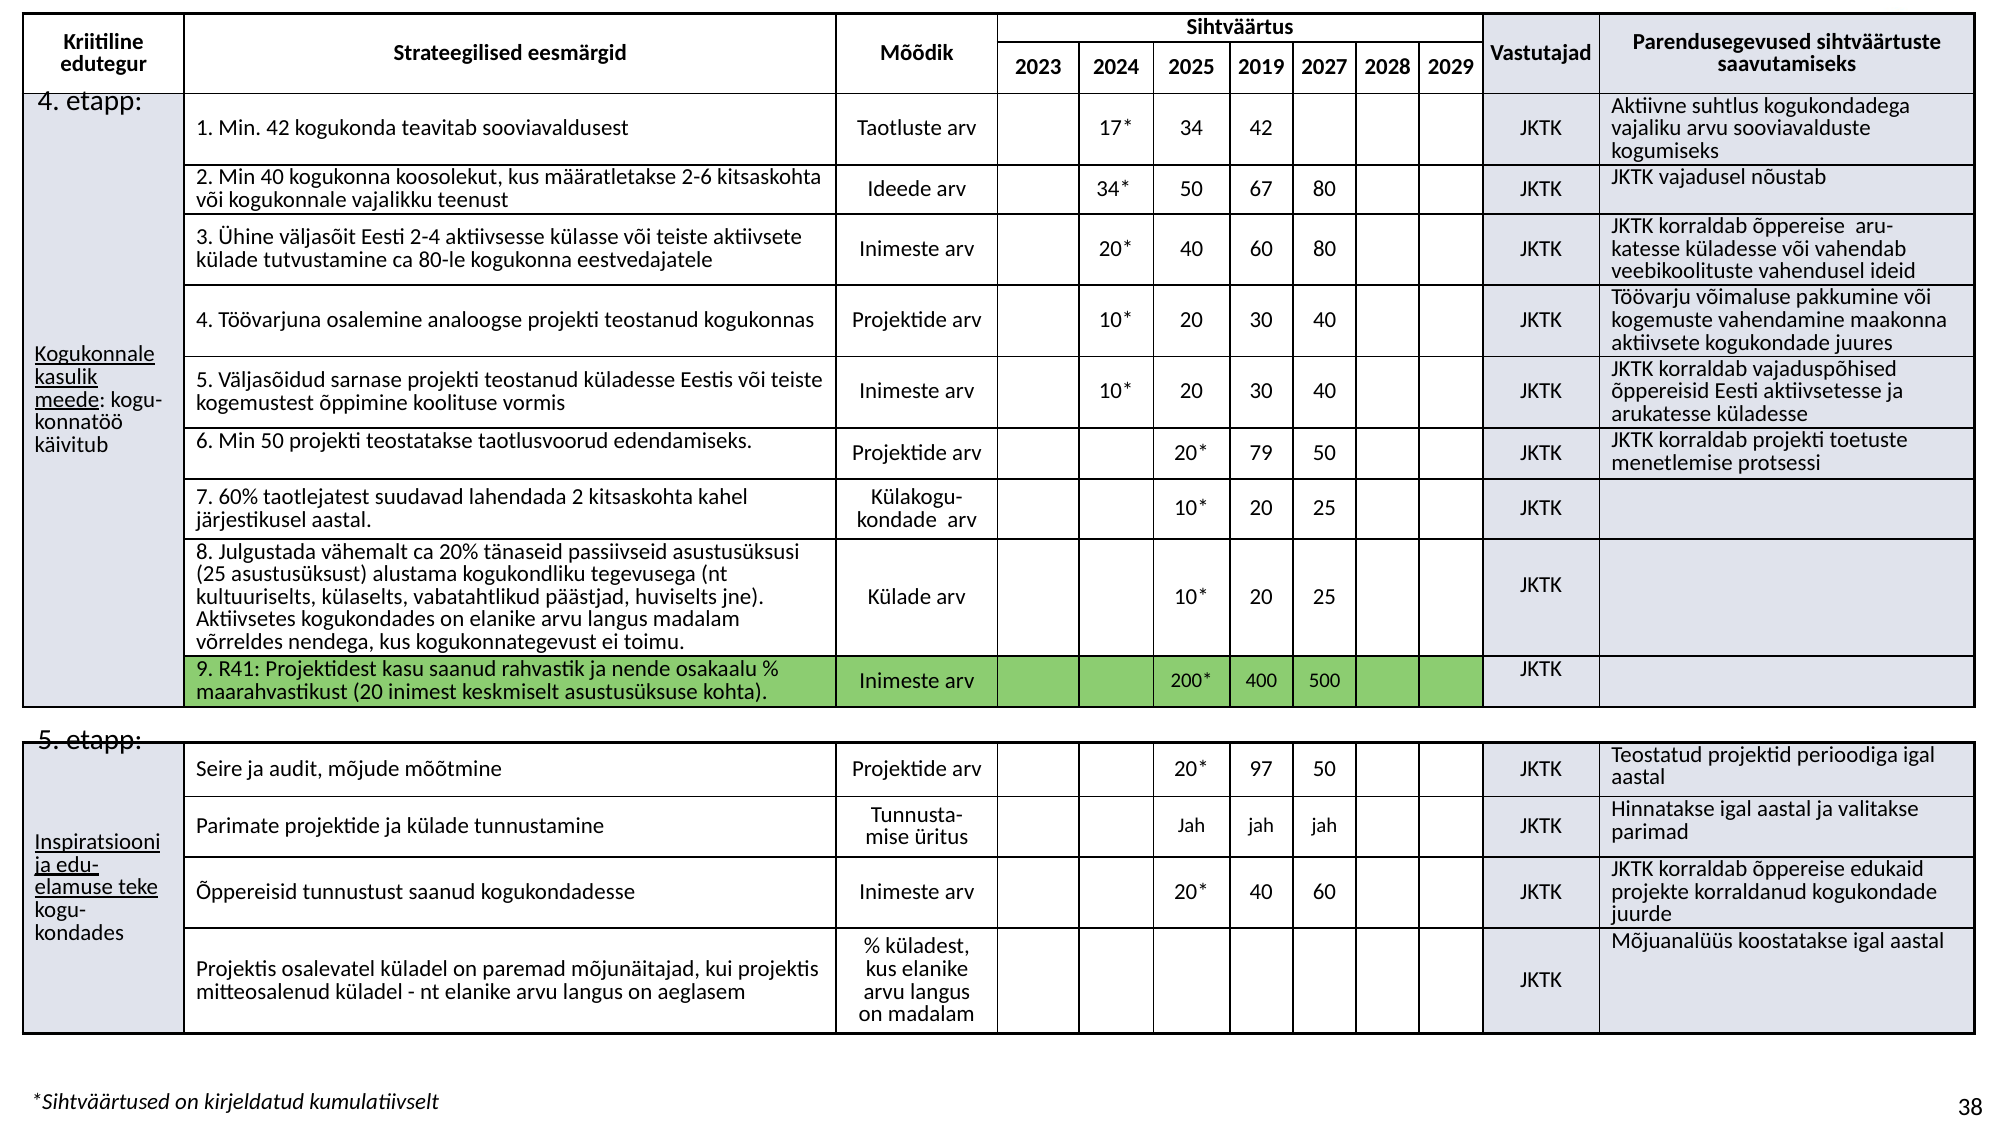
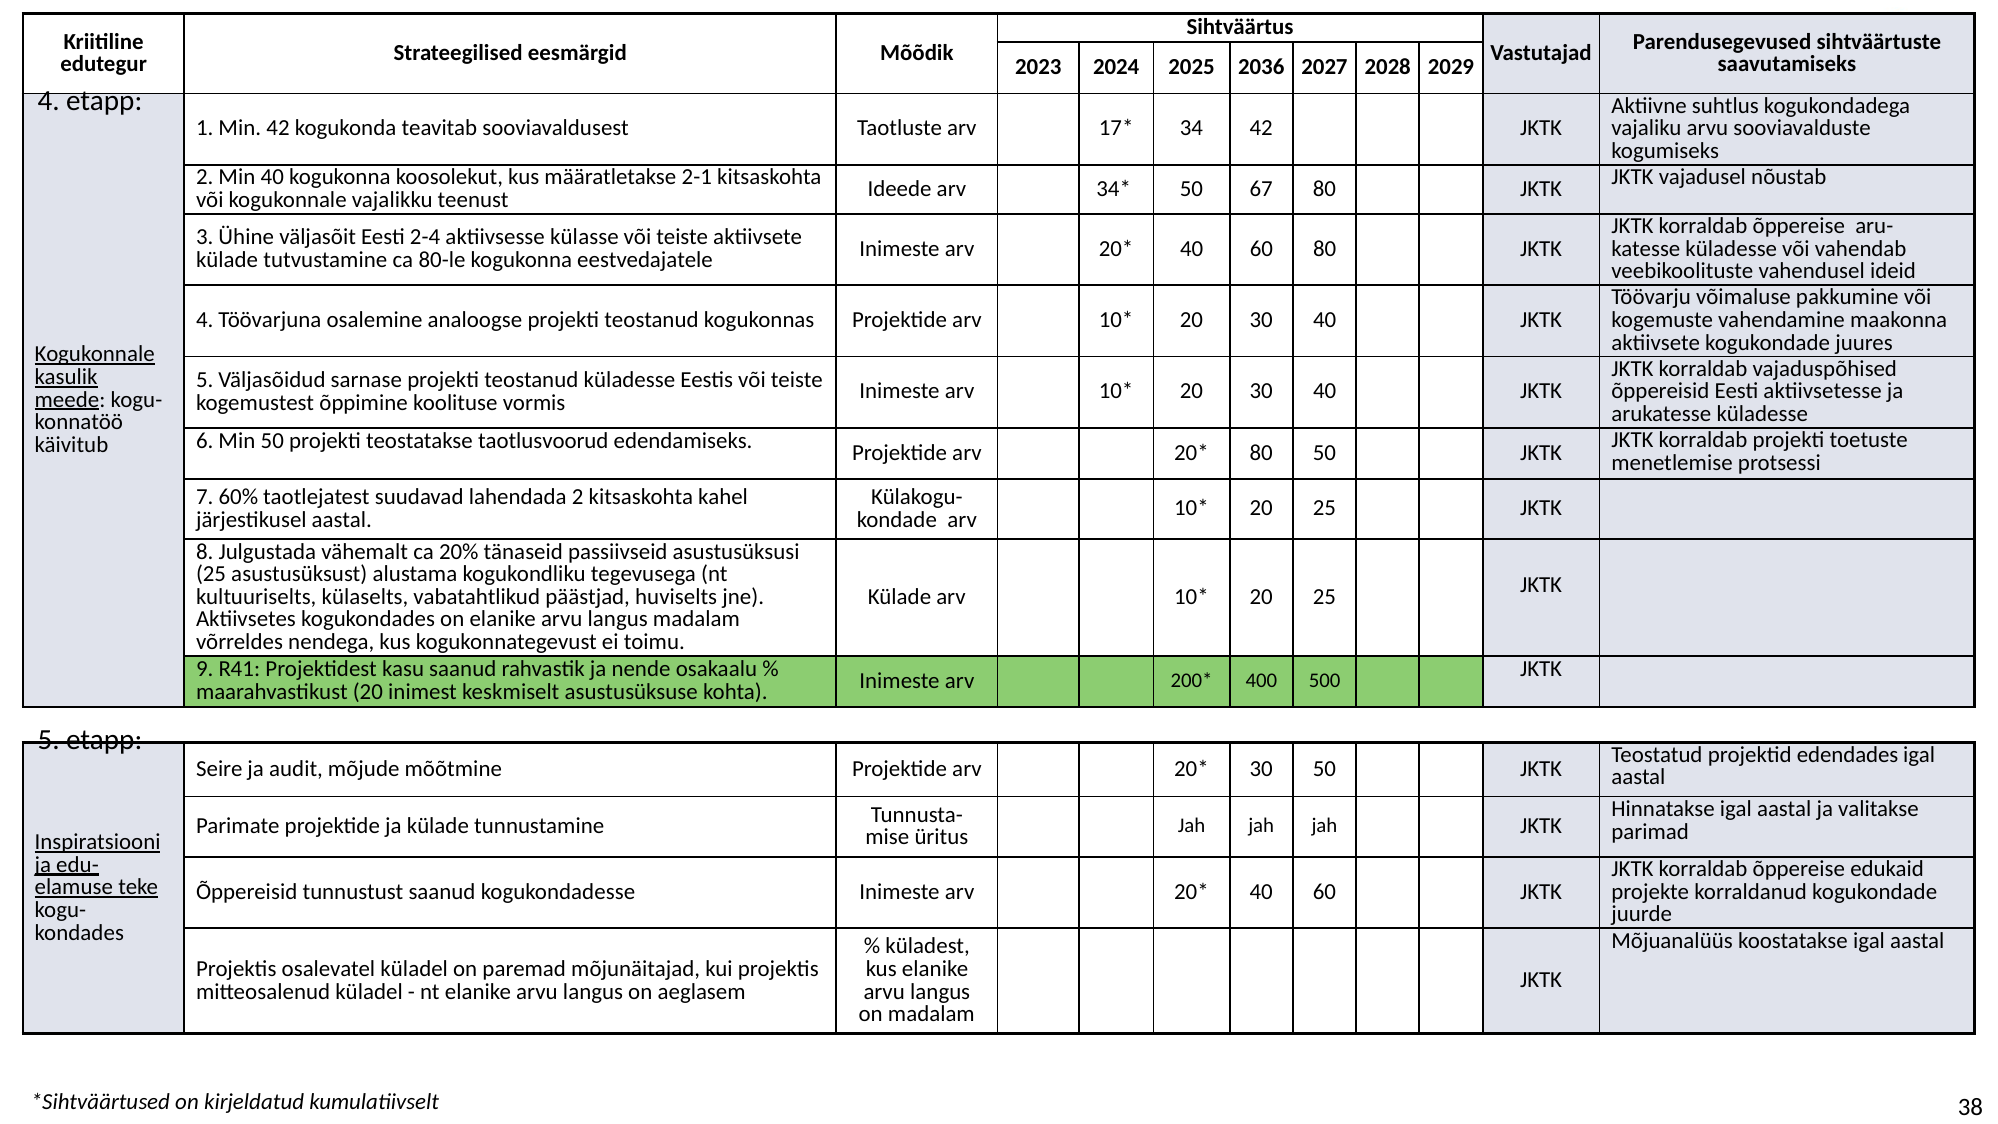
2019: 2019 -> 2036 (1261, 67)
2-6: 2-6 -> 2-1 (697, 177)
79: 79 -> 80 (1261, 453)
perioodiga: perioodiga -> edendades (1848, 755)
97: 97 -> 30 (1261, 769)
